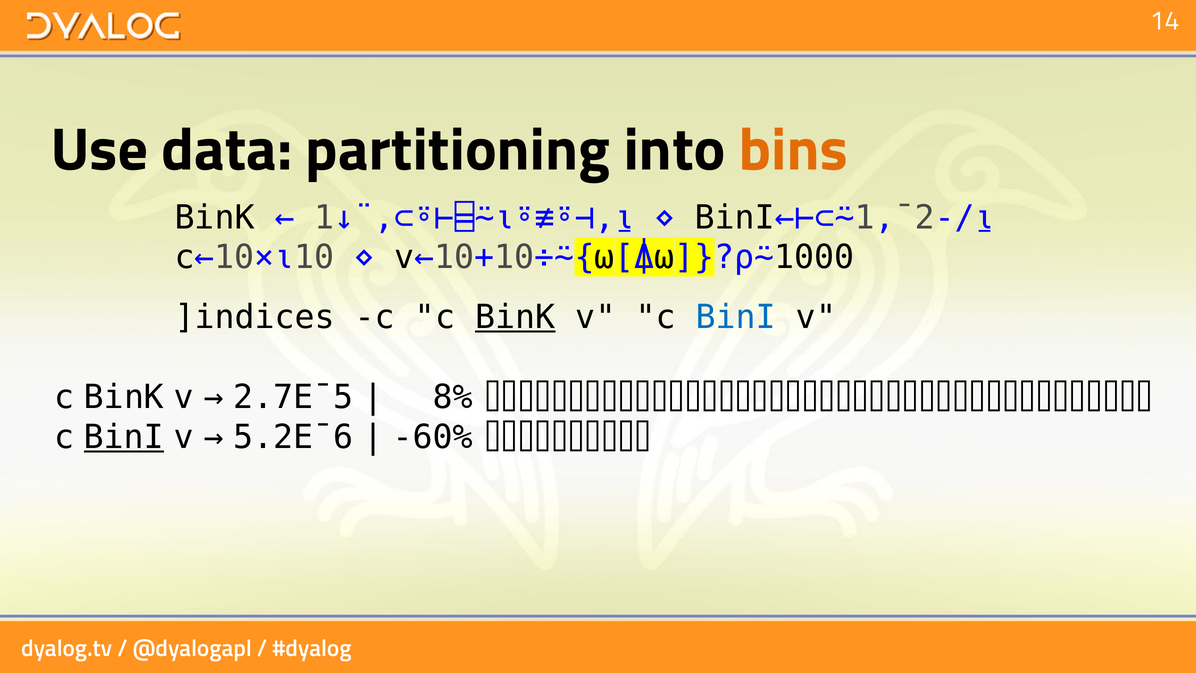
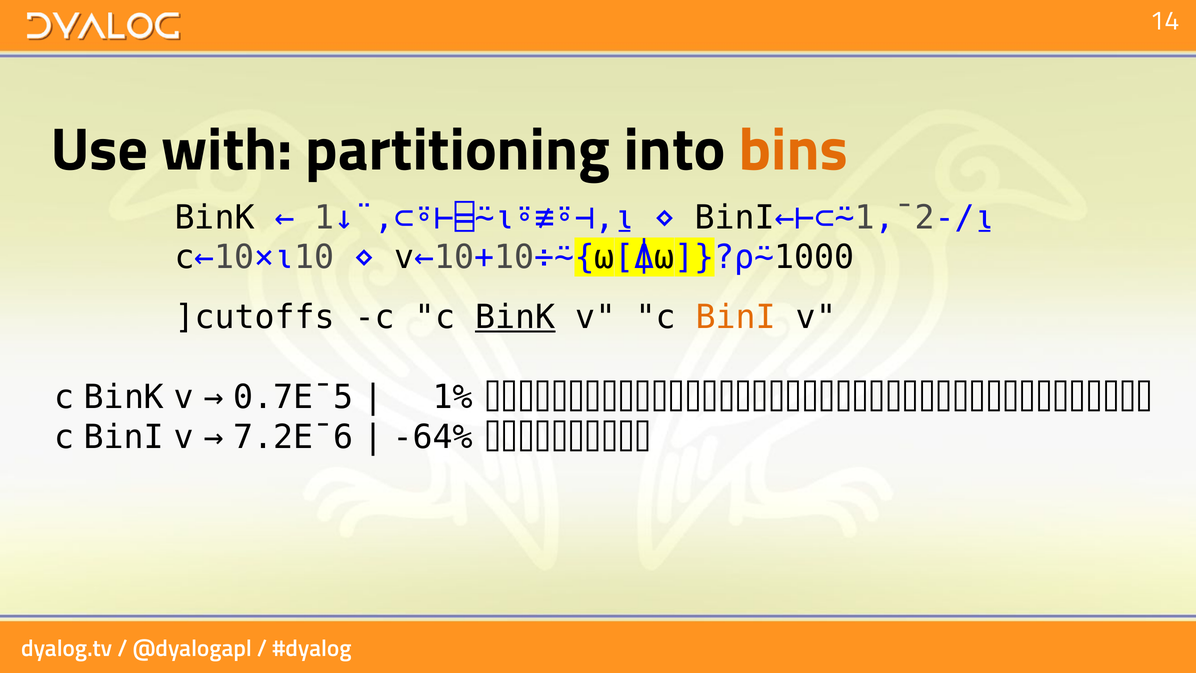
data: data -> with (227, 150)
]indices: ]indices -> ]cutoffs (255, 317)
BinI colour: blue -> orange (736, 317)
2.7E¯5: 2.7E¯5 -> 0.7E¯5 (293, 397)
8%: 8% -> 1% (453, 397)
BinI underline: present -> none (124, 437)
5.2E¯6: 5.2E¯6 -> 7.2E¯6 (293, 437)
-60%: -60% -> -64% (433, 437)
